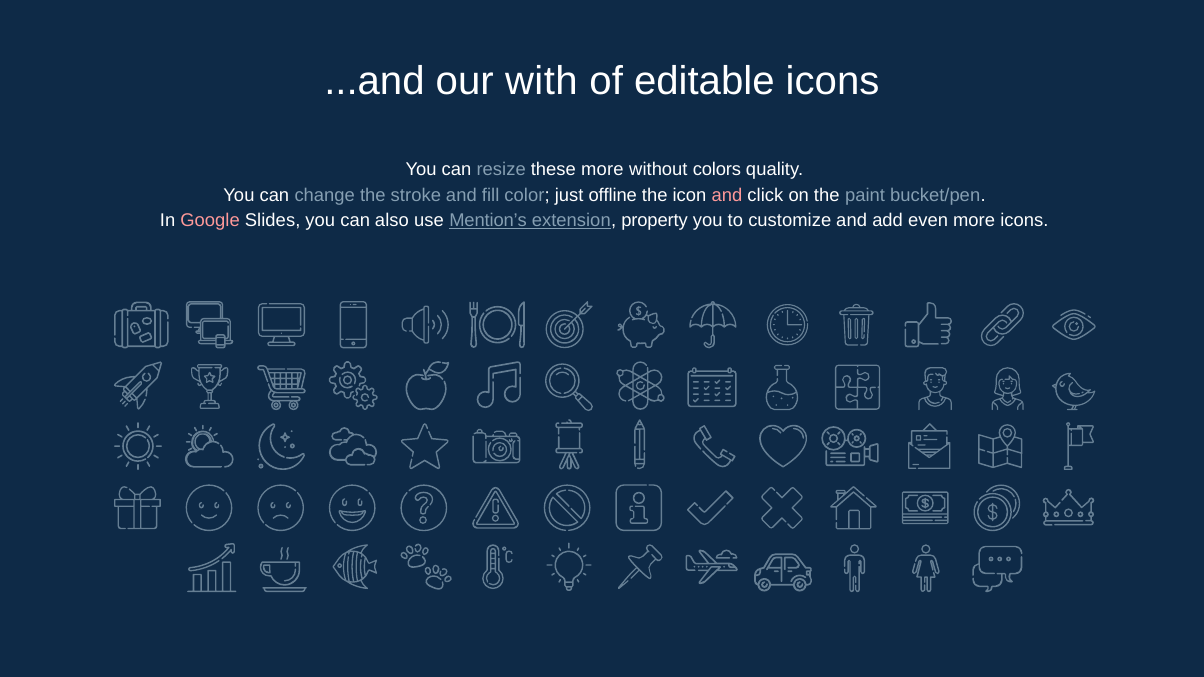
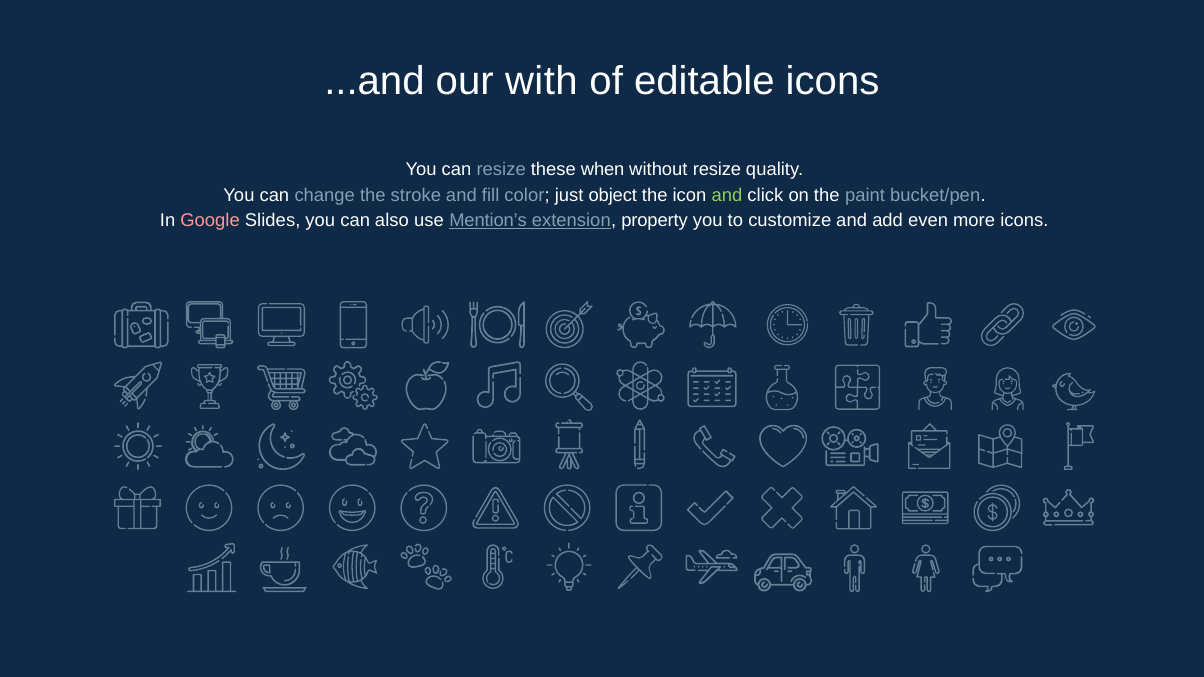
these more: more -> when (603, 170)
without colors: colors -> resize (717, 170)
offline: offline -> object (613, 195)
and colour: pink -> light green (727, 195)
